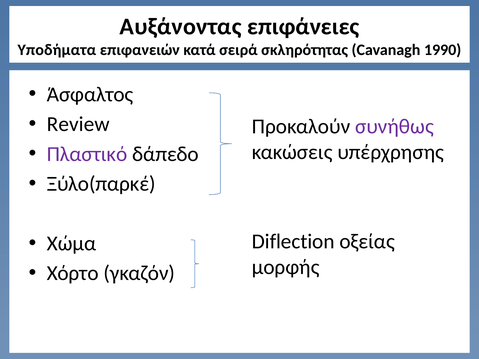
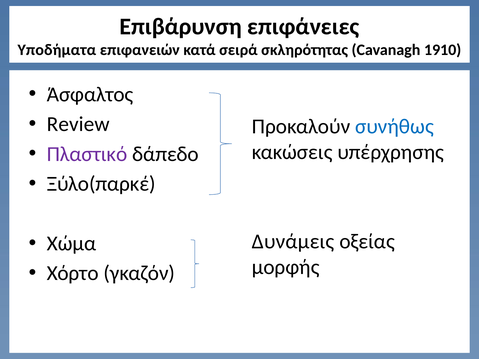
Αυξάνοντας: Αυξάνοντας -> Επιβάρυνση (181, 26)
1990: 1990 -> 1910 (443, 50)
συνήθως colour: purple -> blue (394, 127)
Diflection: Diflection -> Δυνάμεις (293, 242)
